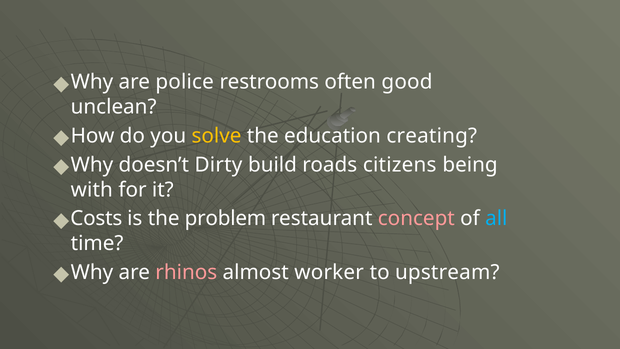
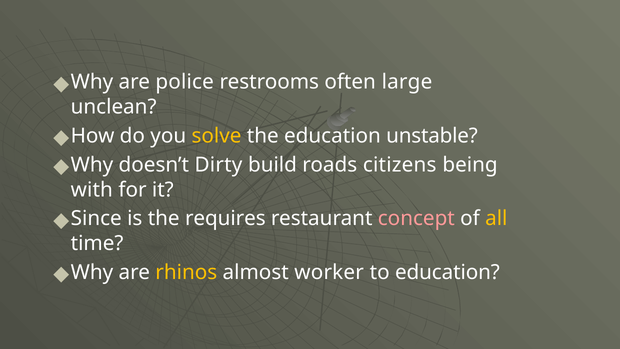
good: good -> large (407, 82)
creating: creating -> unstable (432, 136)
Costs: Costs -> Since (96, 218)
problem: problem -> requires (225, 218)
all colour: light blue -> yellow (496, 218)
rhinos colour: pink -> yellow (186, 272)
to upstream: upstream -> education (447, 272)
